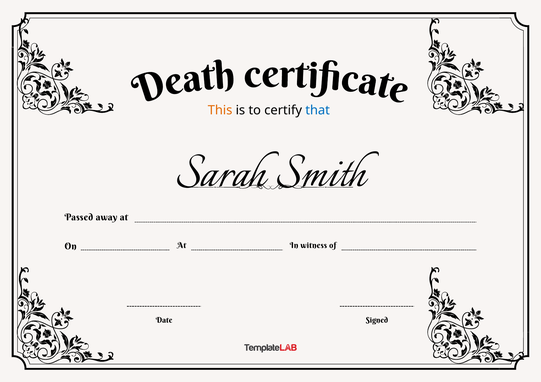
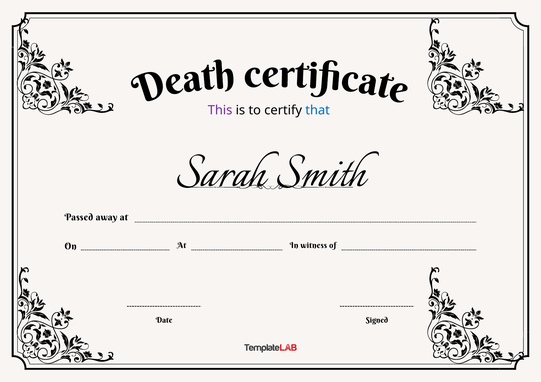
This colour: orange -> purple (220, 110)
